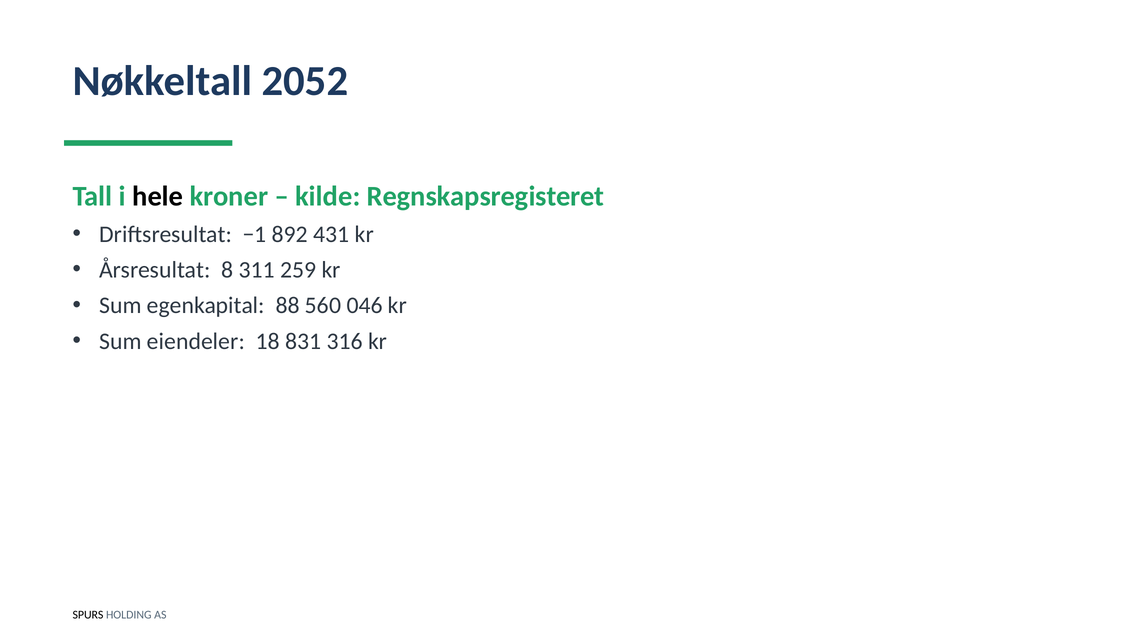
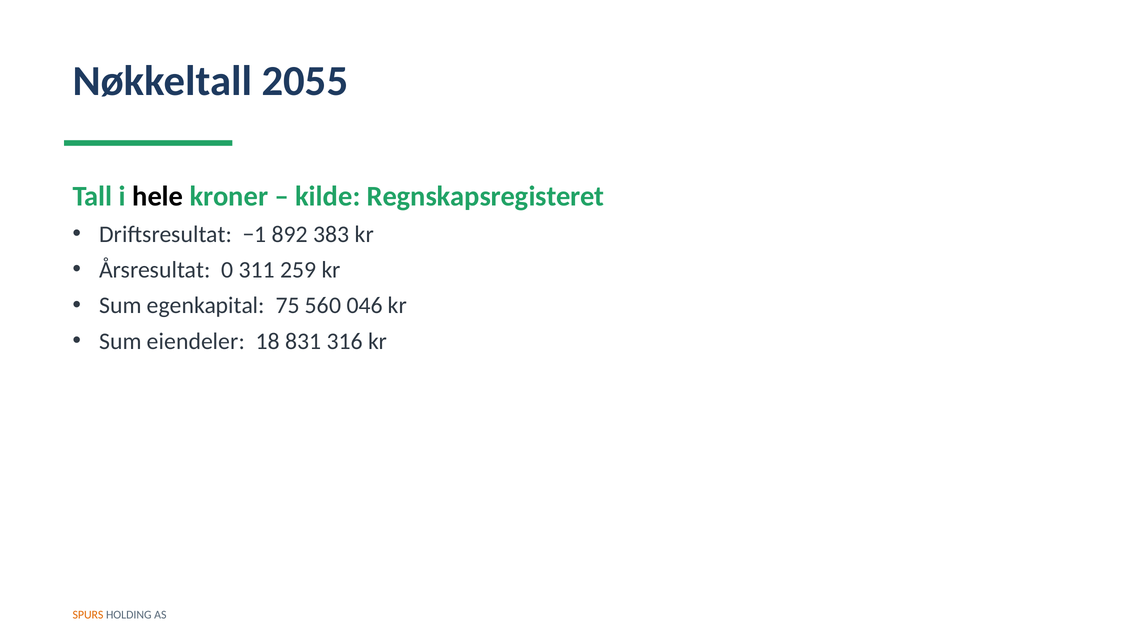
2052: 2052 -> 2055 (305, 81)
431: 431 -> 383 (331, 234)
8: 8 -> 0 (227, 270)
88: 88 -> 75 (288, 306)
SPURS colour: black -> orange (88, 615)
